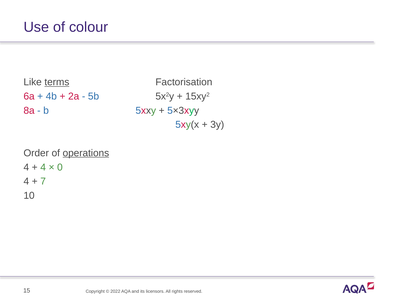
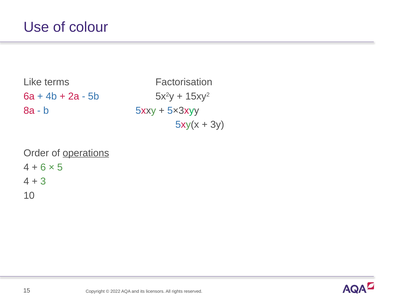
terms underline: present -> none (57, 82)
4: 4 -> 6 (43, 167)
0: 0 -> 5 (60, 167)
7: 7 -> 3 (43, 181)
